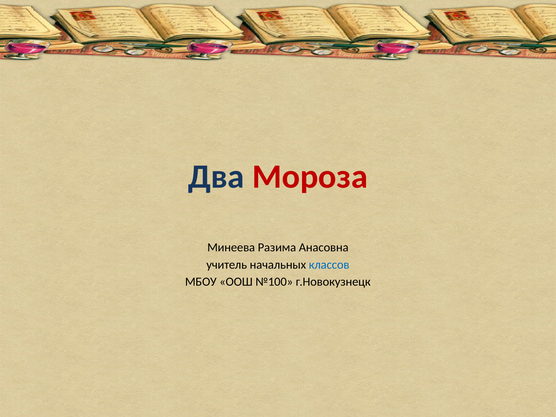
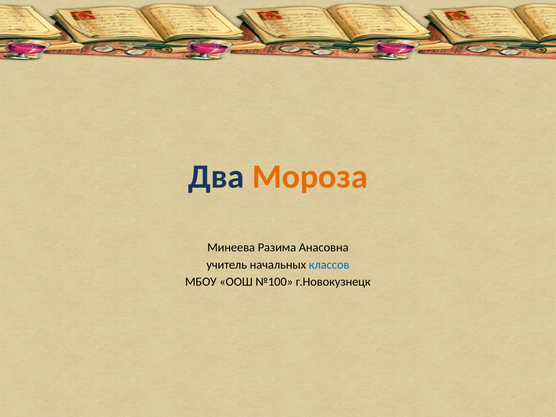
Мороза colour: red -> orange (310, 177)
